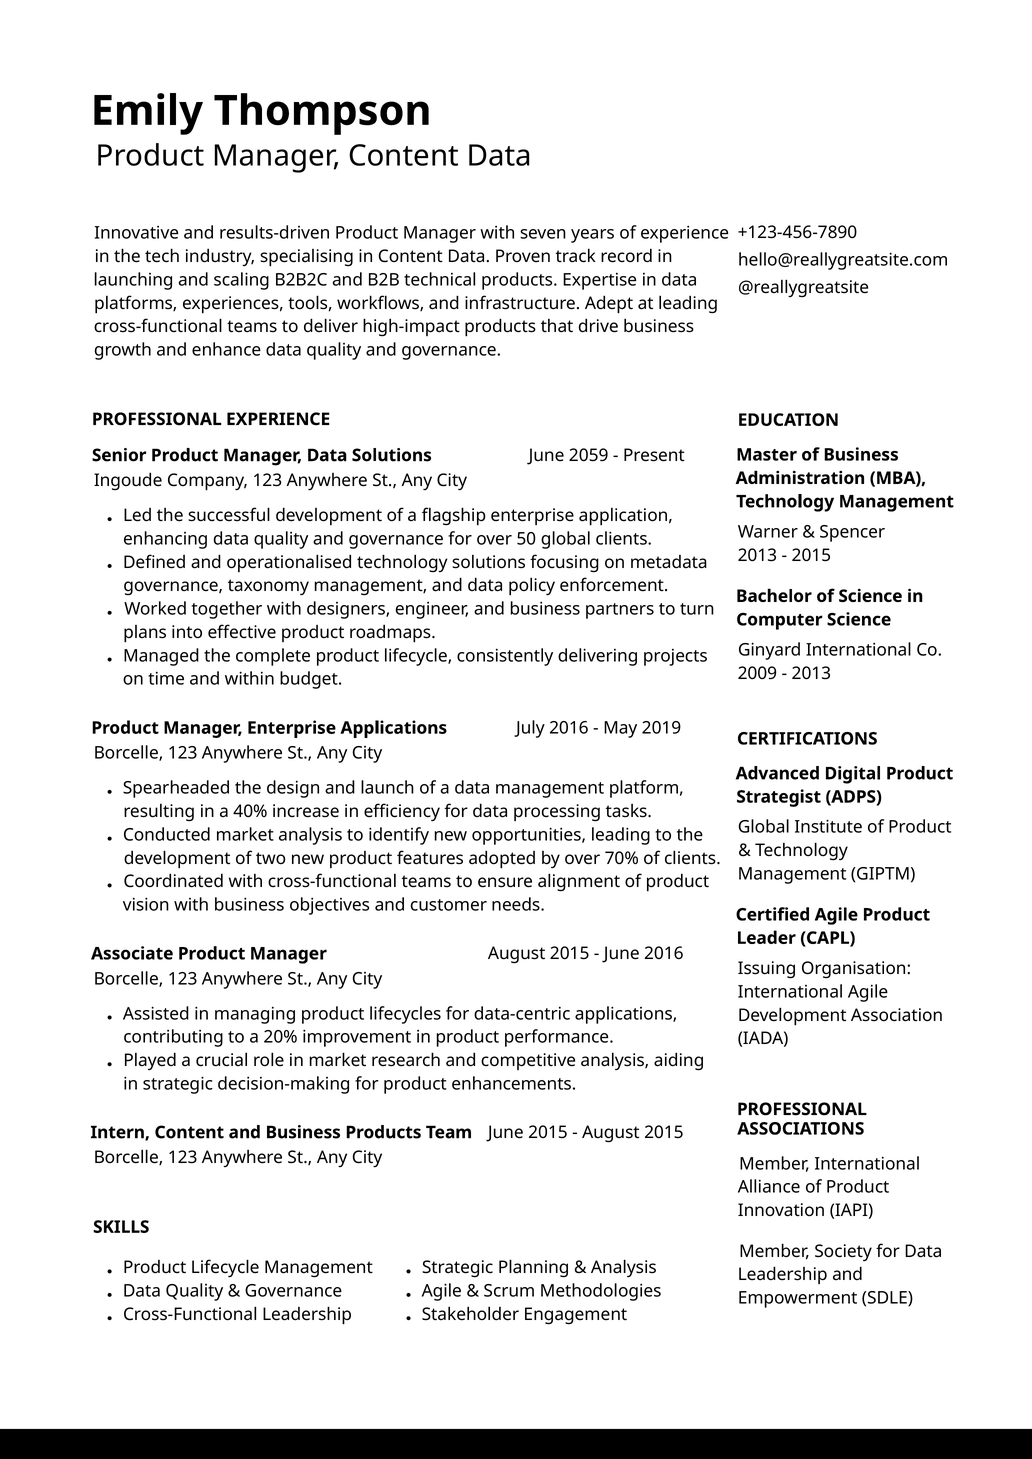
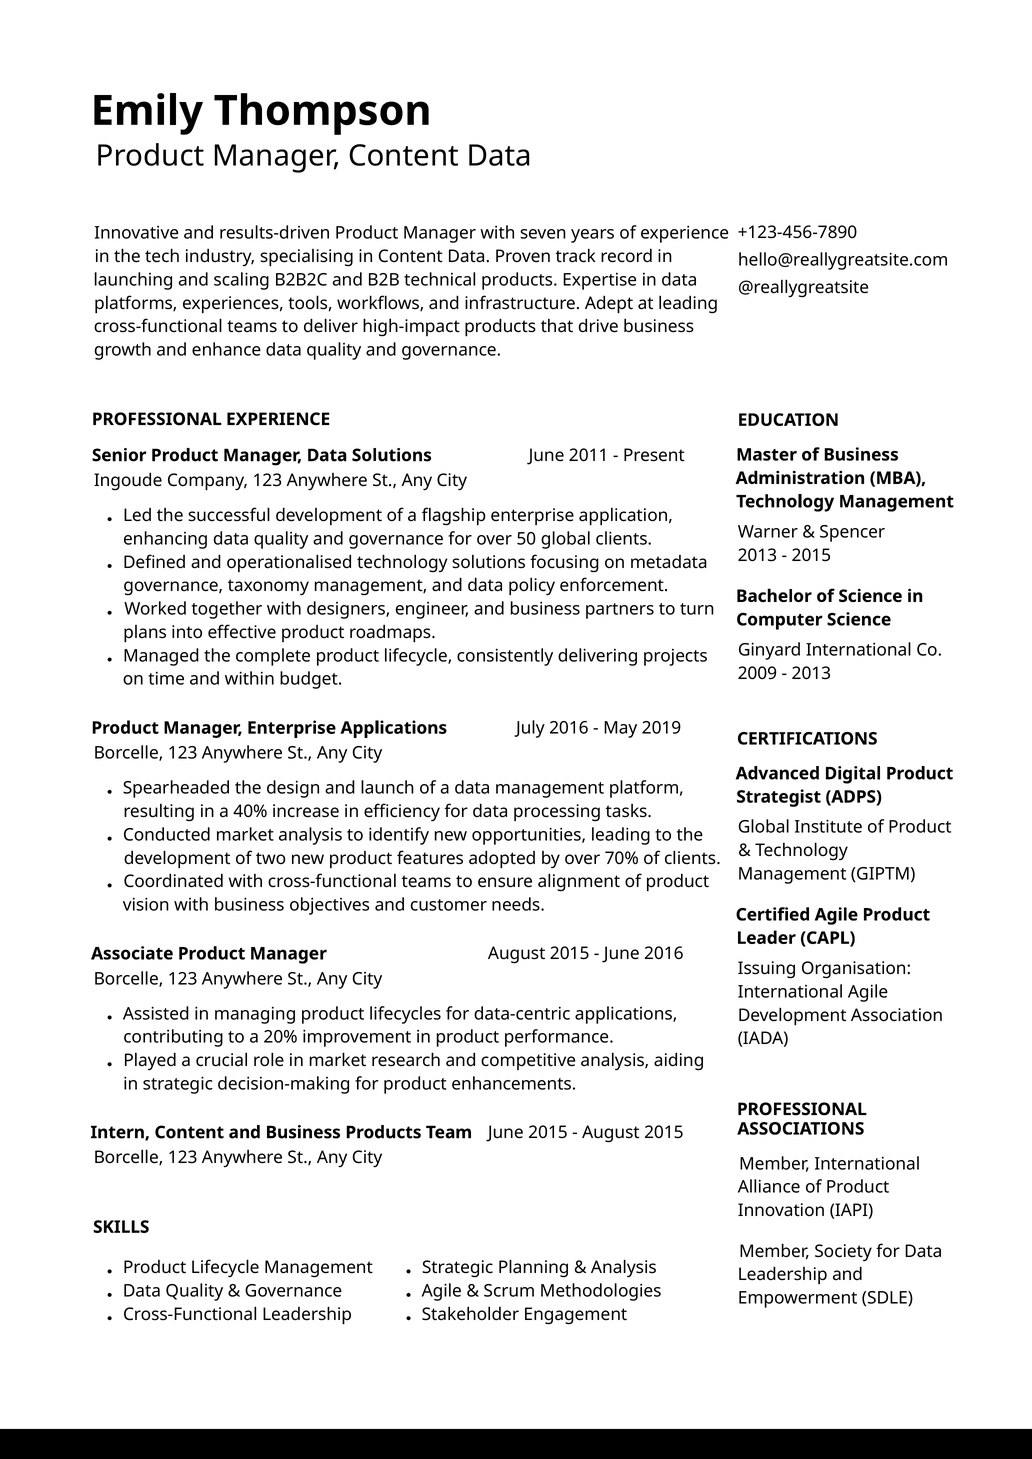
2059: 2059 -> 2011 (589, 456)
